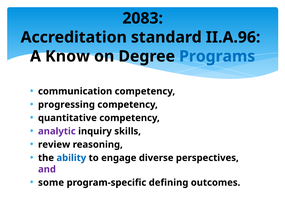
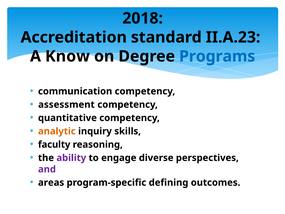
2083: 2083 -> 2018 (143, 18)
II.A.96: II.A.96 -> II.A.23 (233, 37)
progressing: progressing -> assessment (66, 104)
analytic colour: purple -> orange (57, 131)
review: review -> faculty (54, 144)
ability colour: blue -> purple (71, 158)
some: some -> areas (51, 182)
